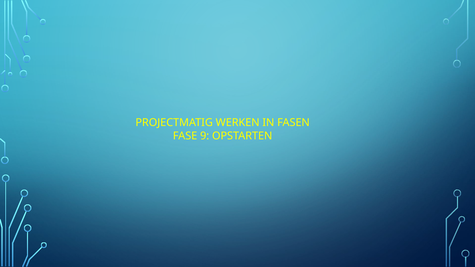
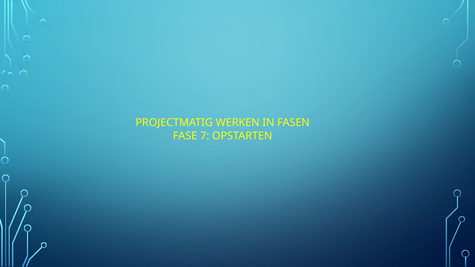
9: 9 -> 7 (205, 136)
